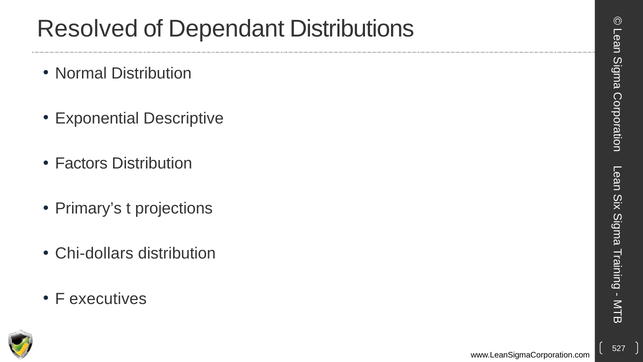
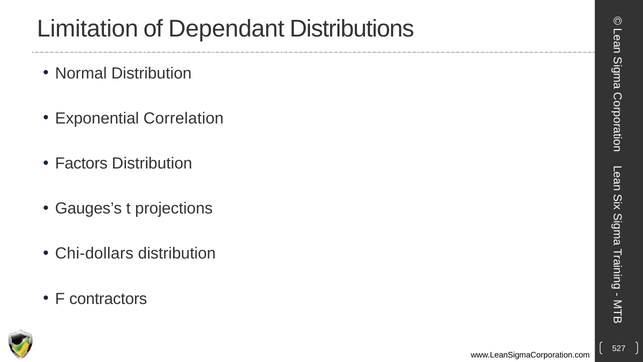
Resolved: Resolved -> Limitation (88, 29)
Descriptive: Descriptive -> Correlation (184, 118)
Primary’s: Primary’s -> Gauges’s (88, 208)
executives: executives -> contractors (108, 298)
